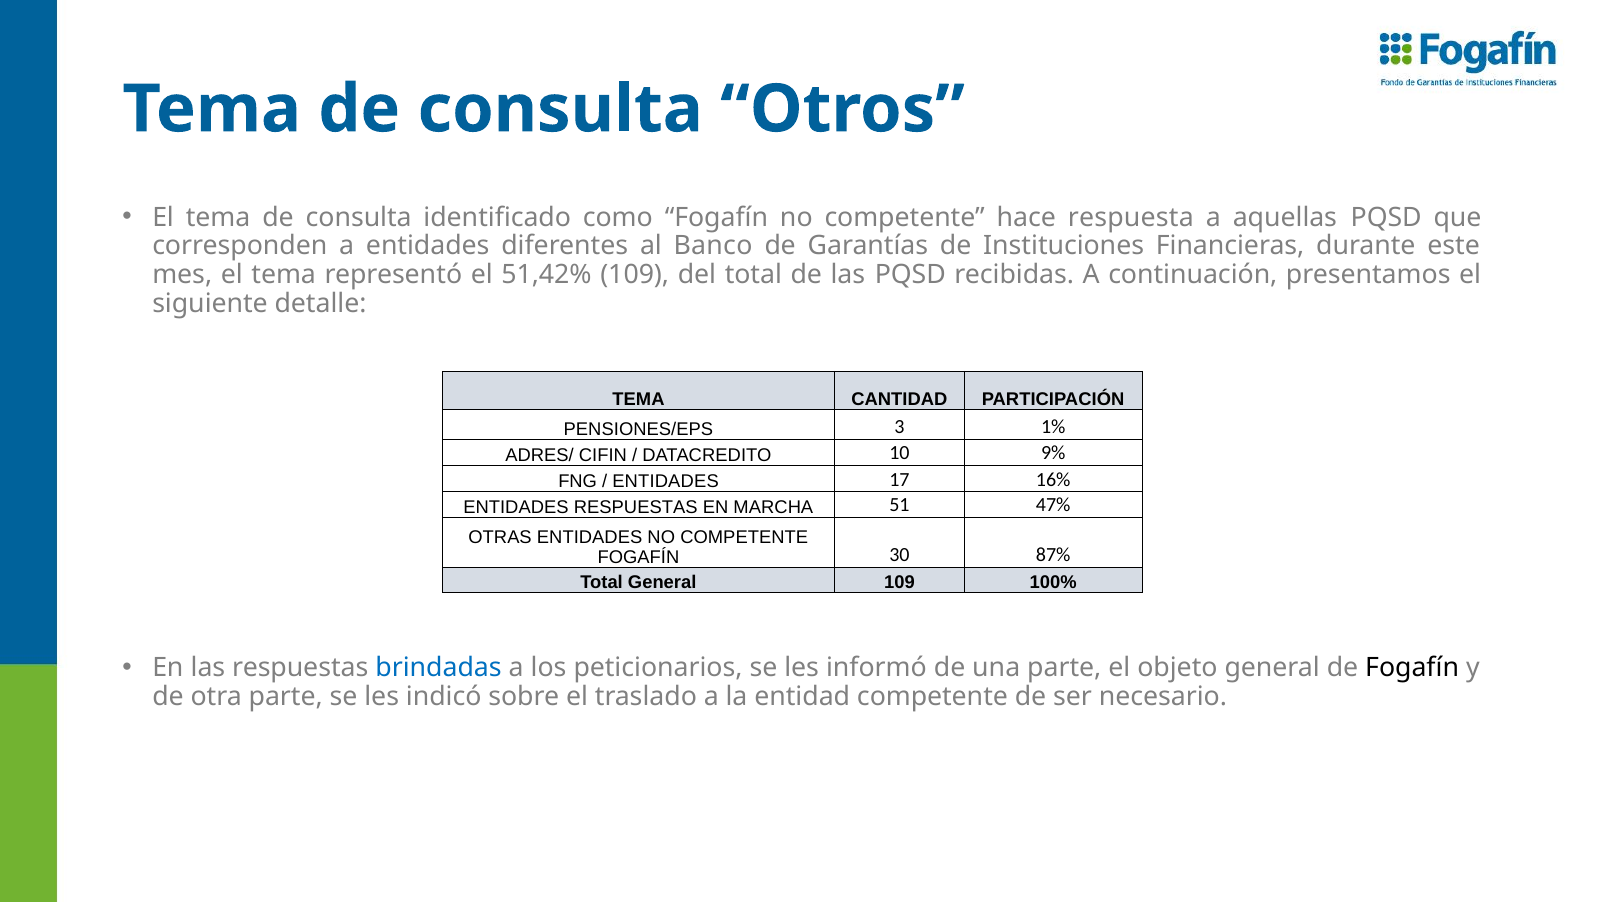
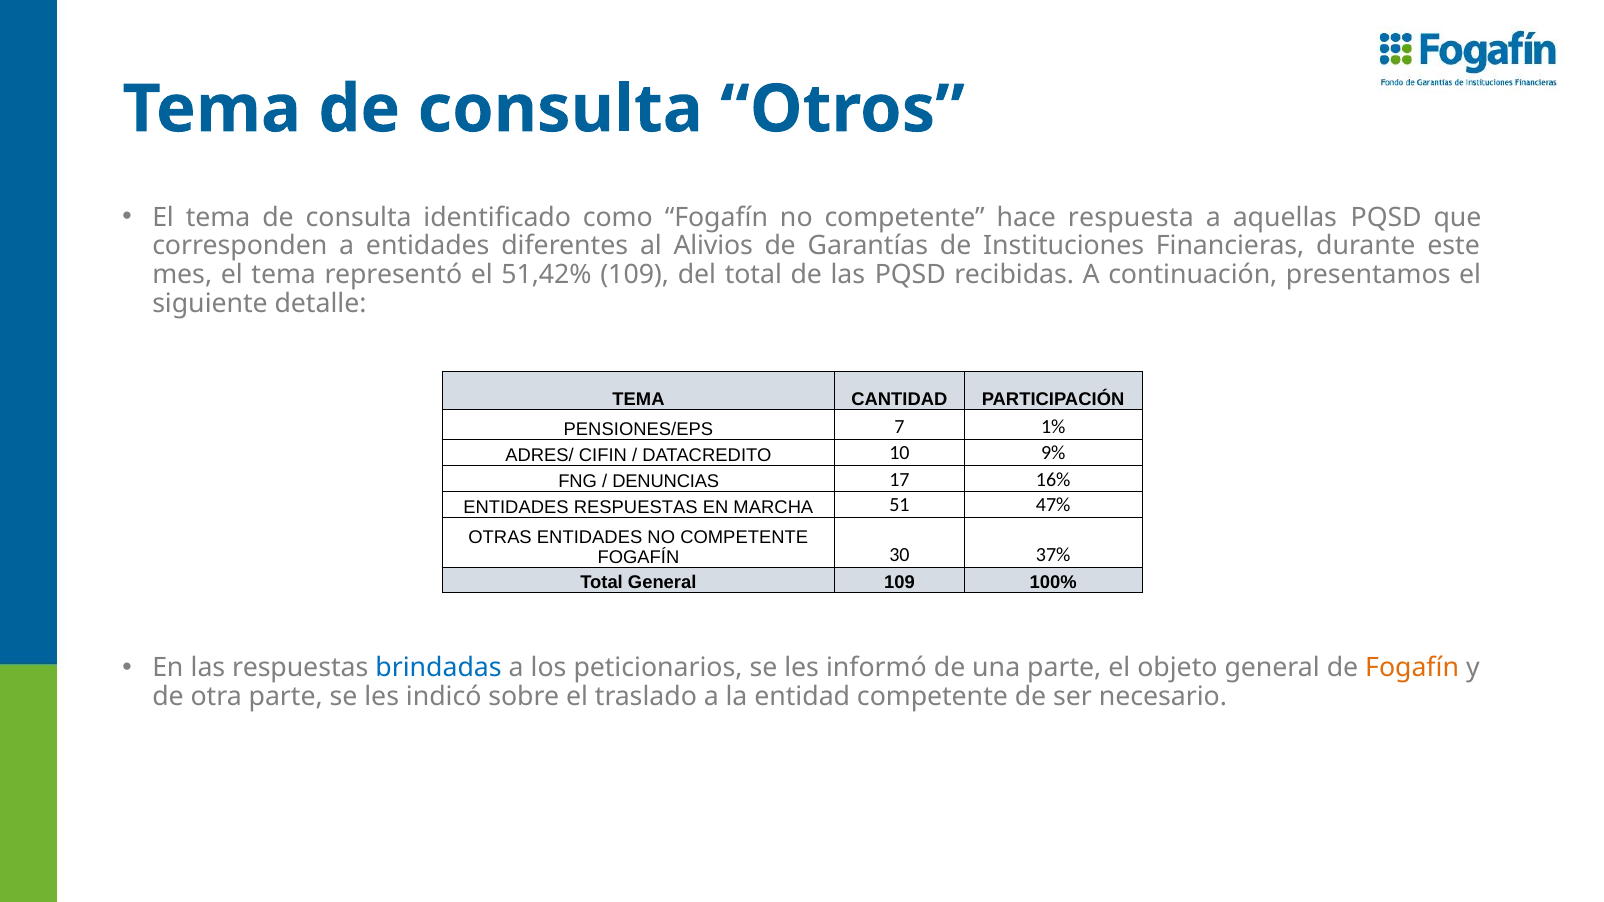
Banco: Banco -> Alivios (713, 246)
3: 3 -> 7 (899, 427)
ENTIDADES: ENTIDADES -> DENUNCIAS (666, 482)
87%: 87% -> 37% (1053, 556)
Fogafín colour: black -> orange (1412, 668)
